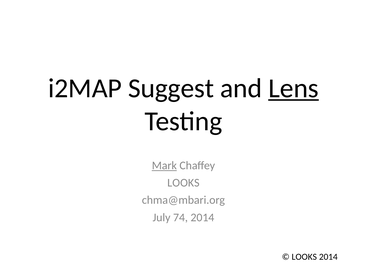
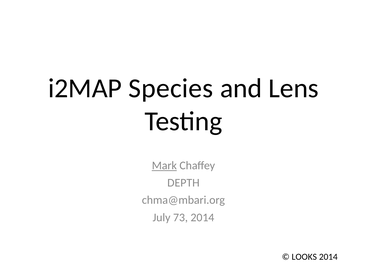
Suggest: Suggest -> Species (171, 88)
Lens underline: present -> none (294, 88)
LOOKS: LOOKS -> DEPTH (183, 183)
74: 74 -> 73 (180, 218)
